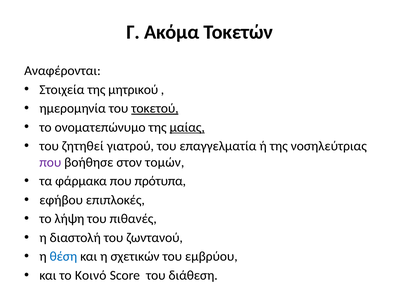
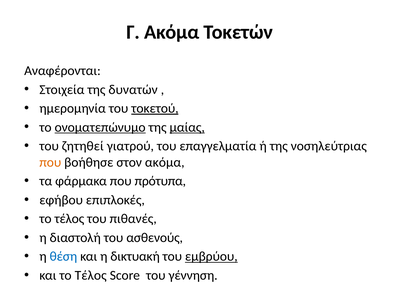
μητρικού: μητρικού -> δυνατών (133, 90)
ονοματεπώνυμο underline: none -> present (100, 127)
που colour: purple -> orange (50, 162)
στον τομών: τομών -> ακόμα (165, 162)
λήψη: λήψη -> τέλος (69, 219)
ζωντανού: ζωντανού -> ασθενούς (155, 238)
σχετικών: σχετικών -> δικτυακή (135, 257)
εμβρύου underline: none -> present (211, 257)
και το Κοινό: Κοινό -> Τέλος (91, 275)
διάθεση: διάθεση -> γέννηση (193, 275)
